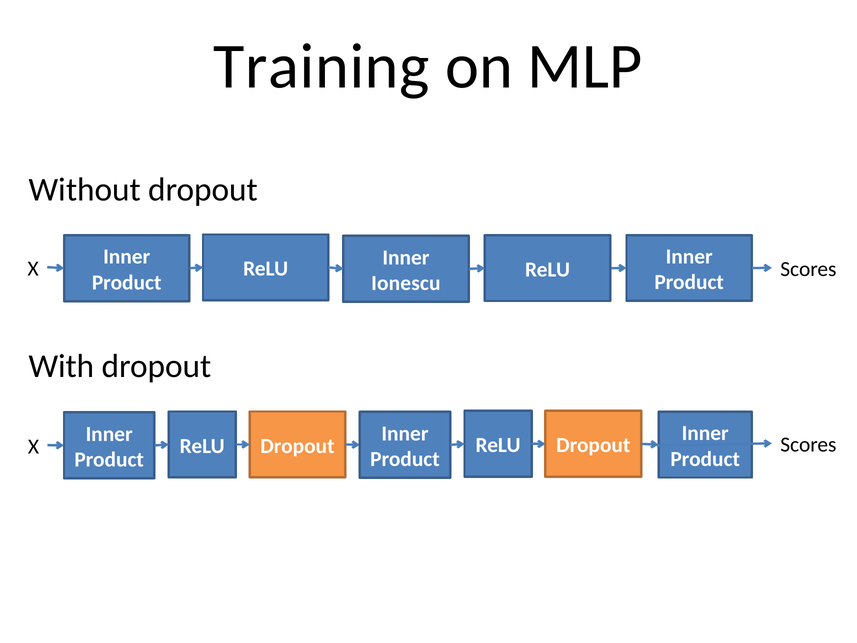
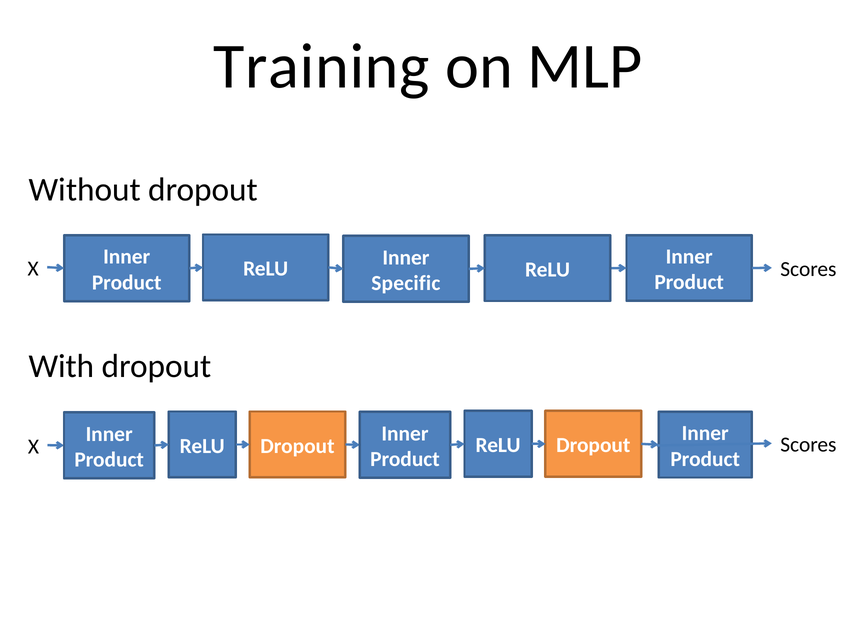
Ionescu: Ionescu -> Specific (406, 283)
